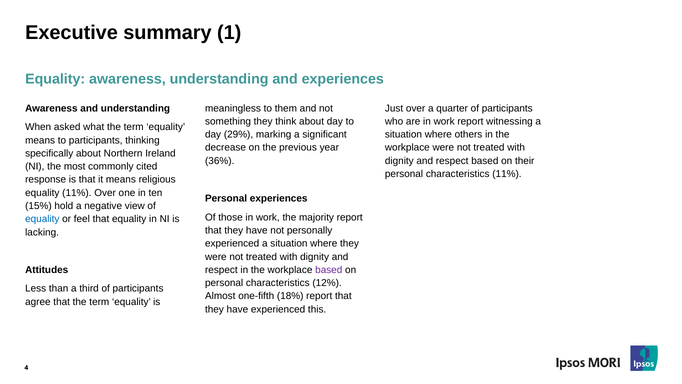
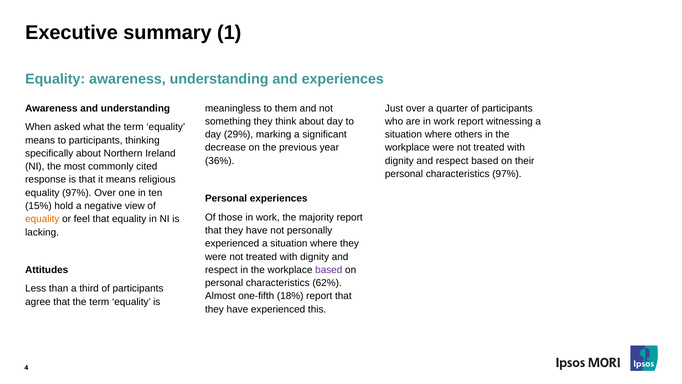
characteristics 11%: 11% -> 97% (507, 174)
equality 11%: 11% -> 97% (77, 193)
equality colour: blue -> orange (42, 219)
12%: 12% -> 62% (327, 283)
